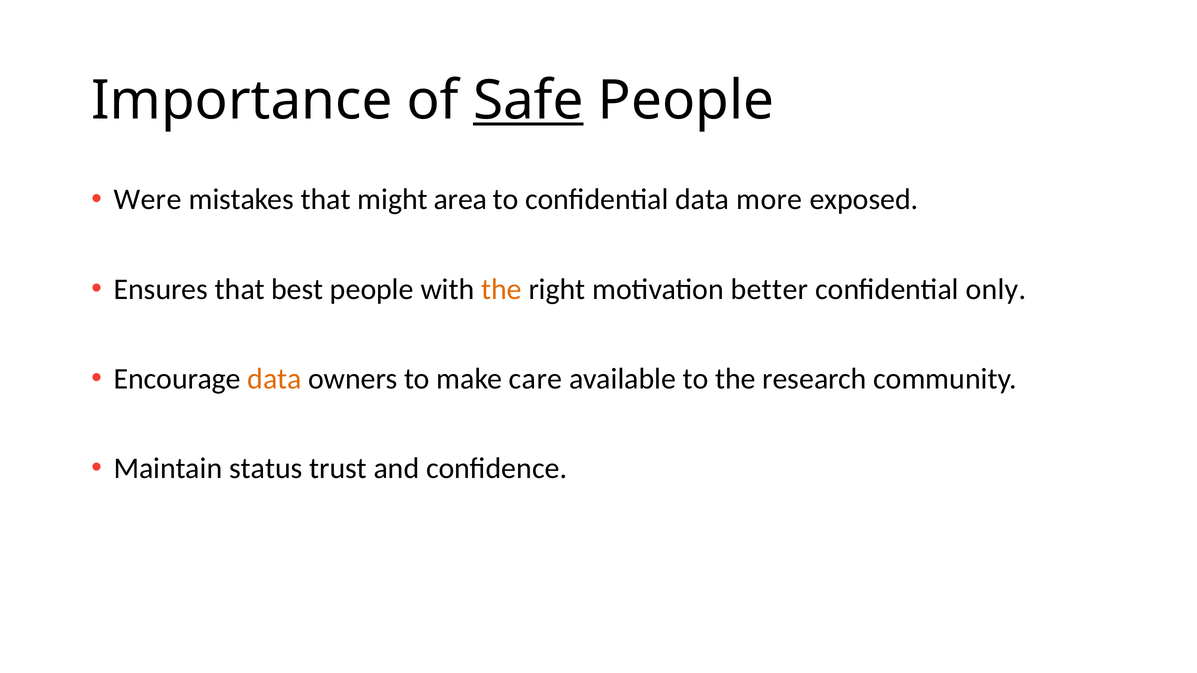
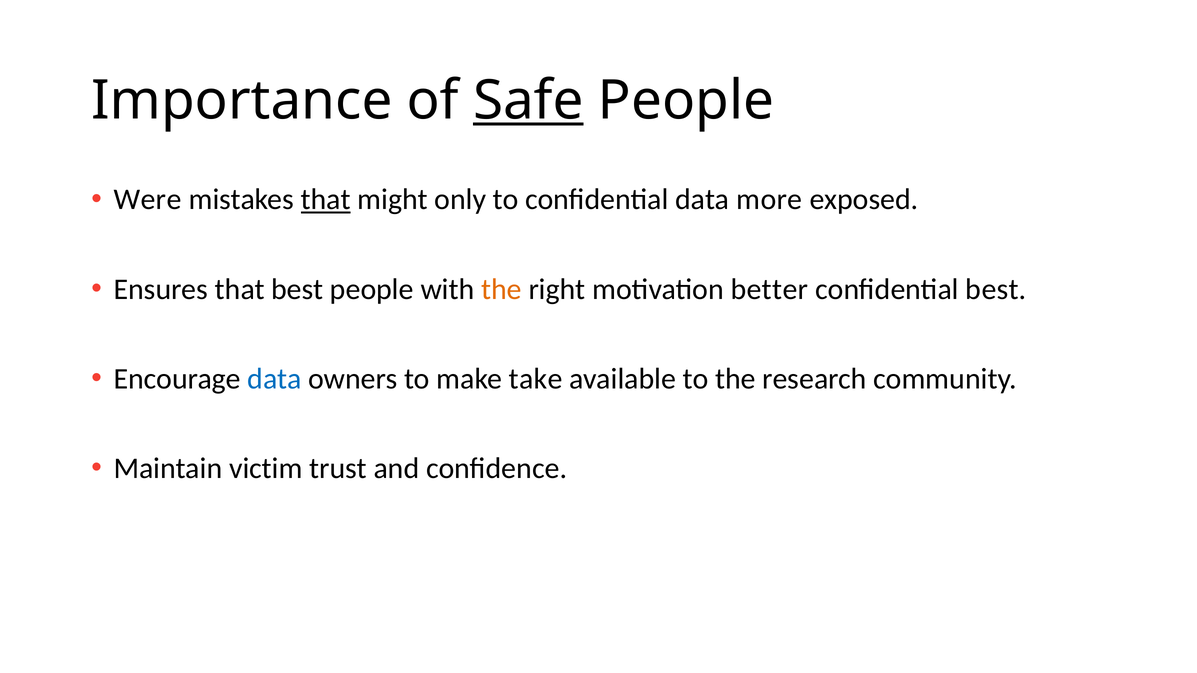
that underline: none -> present (326, 200)
area: area -> only (460, 200)
confidential only: only -> best (996, 289)
data colour: orange -> blue (274, 379)
care: care -> take (536, 379)
status: status -> victim (266, 468)
